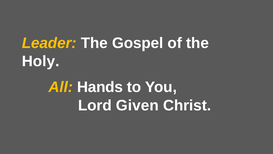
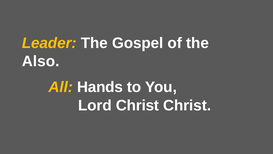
Holy: Holy -> Also (41, 61)
Lord Given: Given -> Christ (137, 105)
